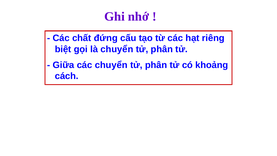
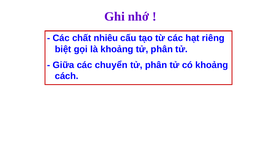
đứng: đứng -> nhiêu (106, 38)
là chuyển: chuyển -> khoảng (117, 49)
